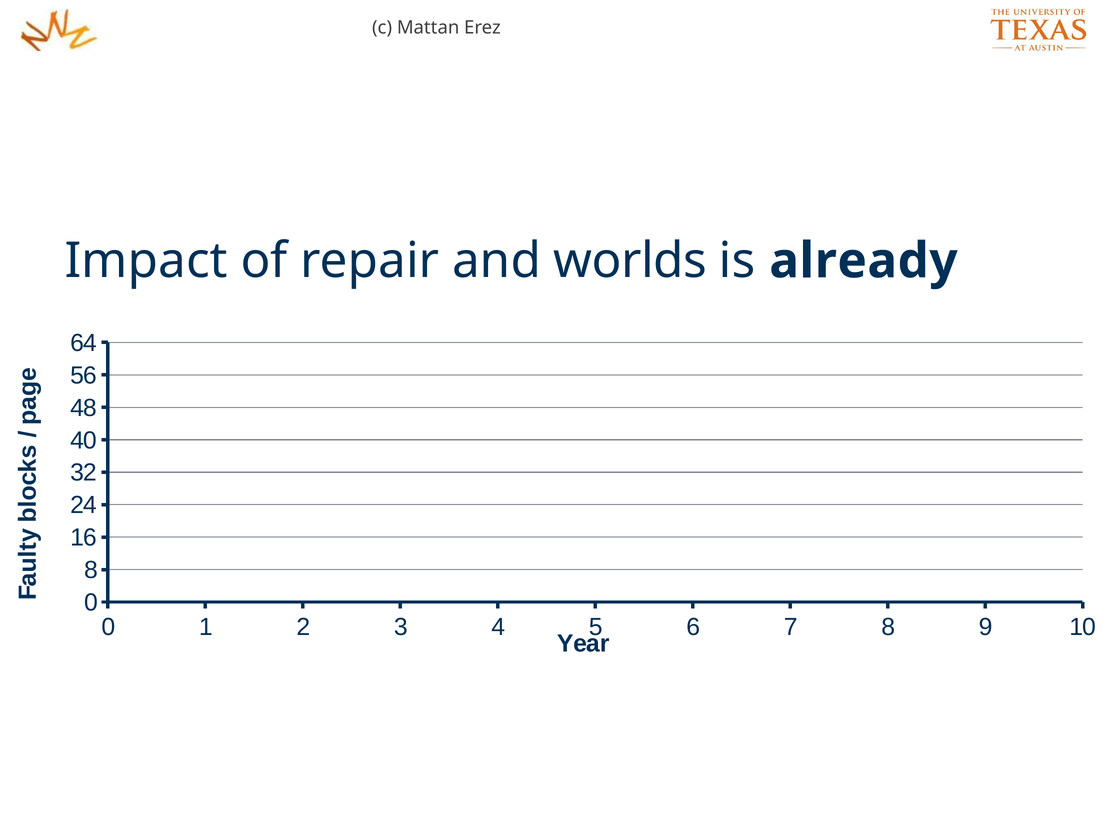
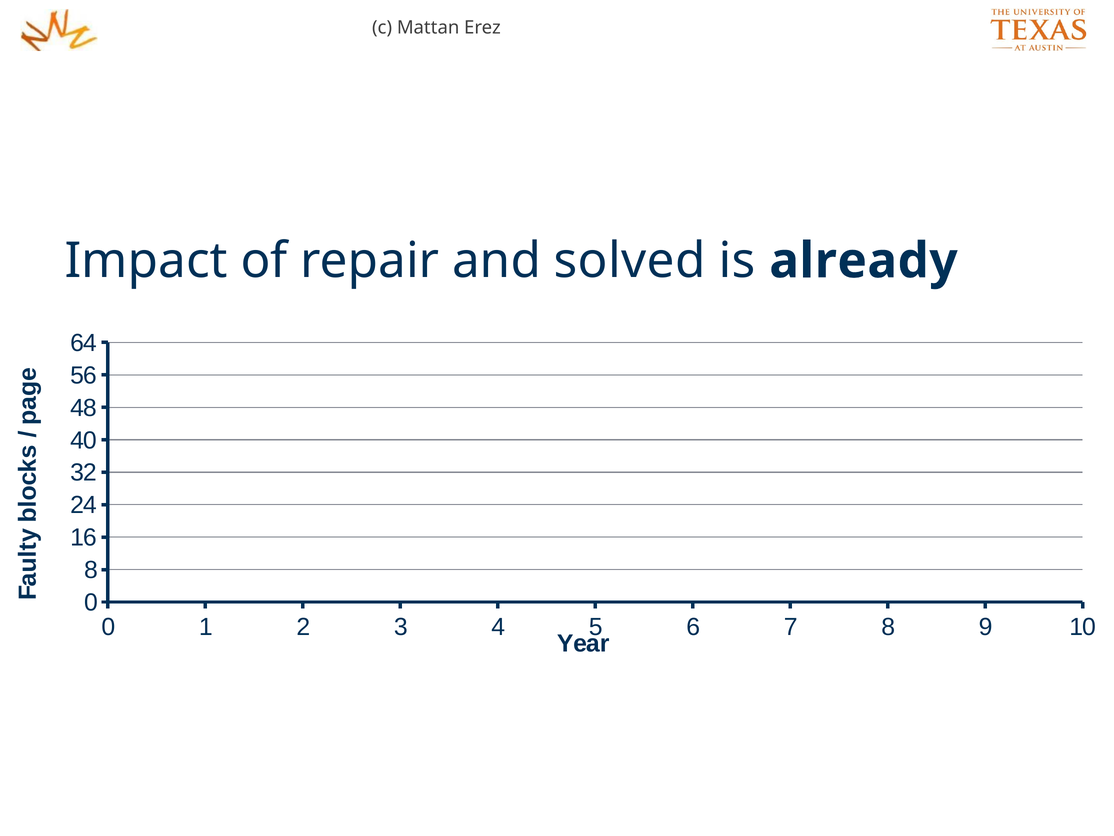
worlds: worlds -> solved (630, 261)
